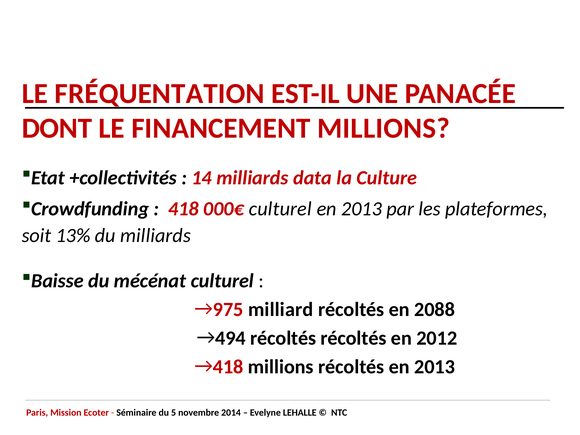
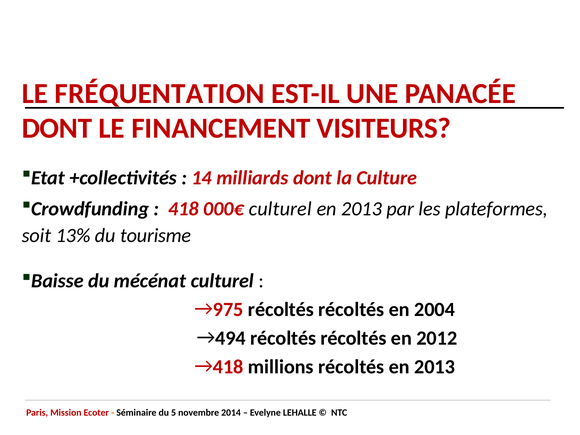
FINANCEMENT MILLIONS: MILLIONS -> VISITEURS (384, 128)
milliards data: data -> dont (312, 178)
du milliards: milliards -> tourisme (156, 235)
milliard: milliard -> récoltés (281, 310)
2088: 2088 -> 2004 (435, 310)
